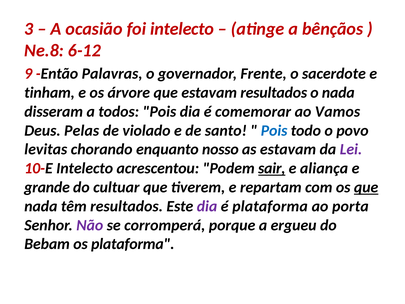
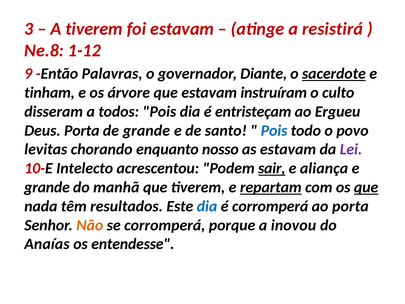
A ocasião: ocasião -> tiverem (94, 29)
foi intelecto: intelecto -> estavam (182, 29)
bênçãos: bênçãos -> resistirá (333, 29)
6-12: 6-12 -> 1-12 (84, 50)
Frente: Frente -> Diante (264, 74)
sacerdote underline: none -> present (334, 74)
estavam resultados: resultados -> instruíram (274, 93)
o nada: nada -> culto (338, 93)
comemorar: comemorar -> entristeçam (253, 112)
Vamos: Vamos -> Ergueu (338, 112)
Deus Pelas: Pelas -> Porta (82, 130)
de violado: violado -> grande (146, 130)
cultuar: cultuar -> manhã (116, 187)
repartam underline: none -> present (271, 187)
dia colour: purple -> blue (207, 206)
é plataforma: plataforma -> corromperá (270, 206)
Não colour: purple -> orange (90, 225)
ergueu: ergueu -> inovou (294, 225)
Bebam: Bebam -> Anaías (47, 244)
os plataforma: plataforma -> entendesse (133, 244)
